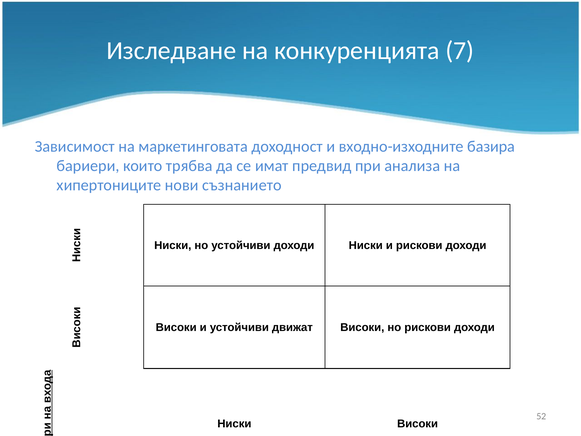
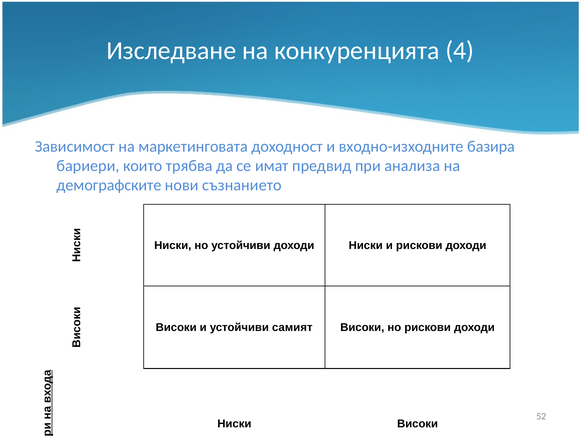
7: 7 -> 4 (460, 51)
хипертониците: хипертониците -> демографските (109, 185)
движат: движат -> самият (292, 327)
